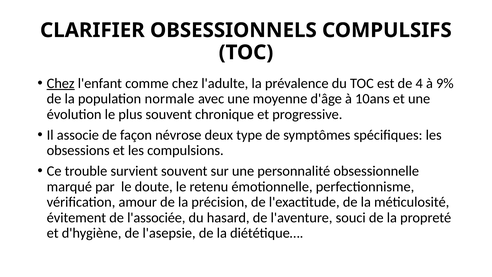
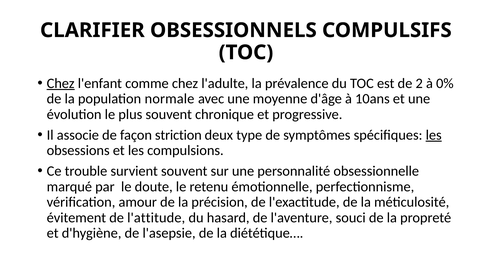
4: 4 -> 2 (419, 83)
9%: 9% -> 0% (445, 83)
névrose: névrose -> striction (178, 135)
les underline: none -> present (434, 135)
l'associée: l'associée -> l'attitude (156, 217)
